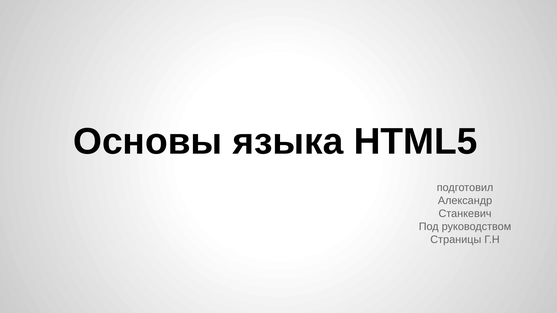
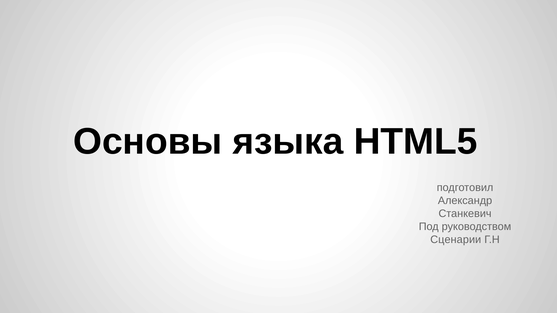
Страницы: Страницы -> Сценарии (456, 240)
